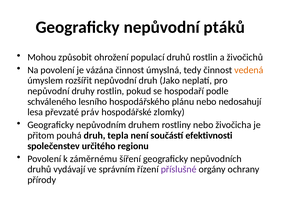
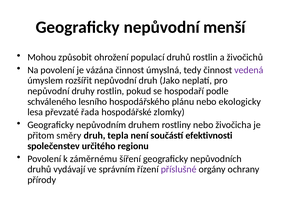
ptáků: ptáků -> menší (224, 27)
vedená colour: orange -> purple (249, 70)
nedosahují: nedosahují -> ekologicky (240, 101)
práv: práv -> řada (90, 112)
pouhá: pouhá -> směry (69, 135)
